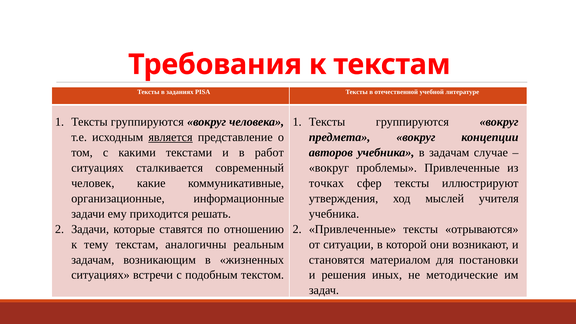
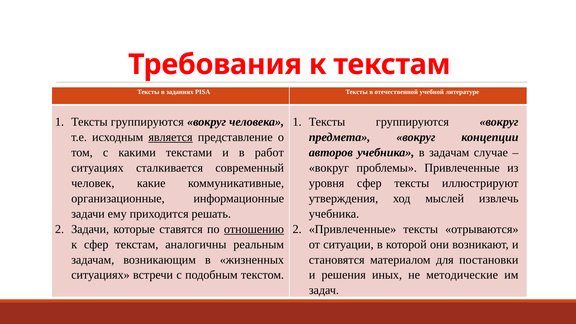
точках: точках -> уровня (327, 183)
учителя: учителя -> извлечь (499, 198)
отношению underline: none -> present (254, 229)
к тему: тему -> сфер (96, 244)
